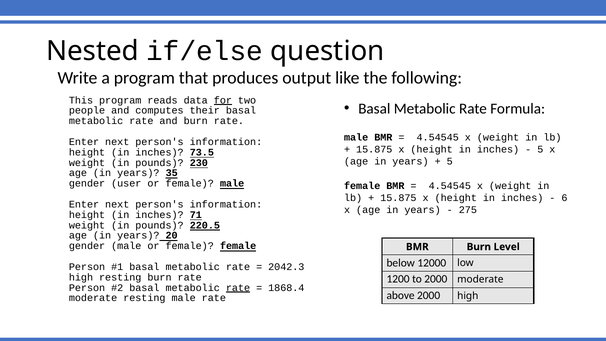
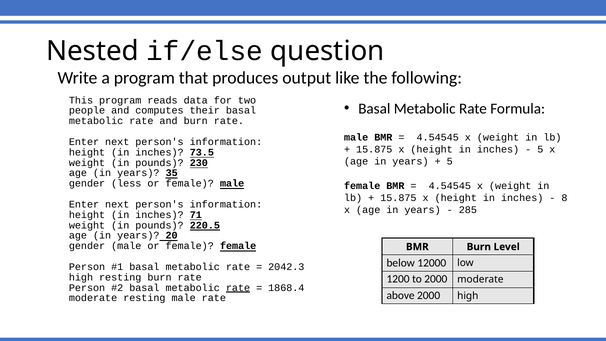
for underline: present -> none (223, 100)
user: user -> less (126, 183)
6: 6 -> 8 (564, 198)
275: 275 -> 285 (468, 210)
